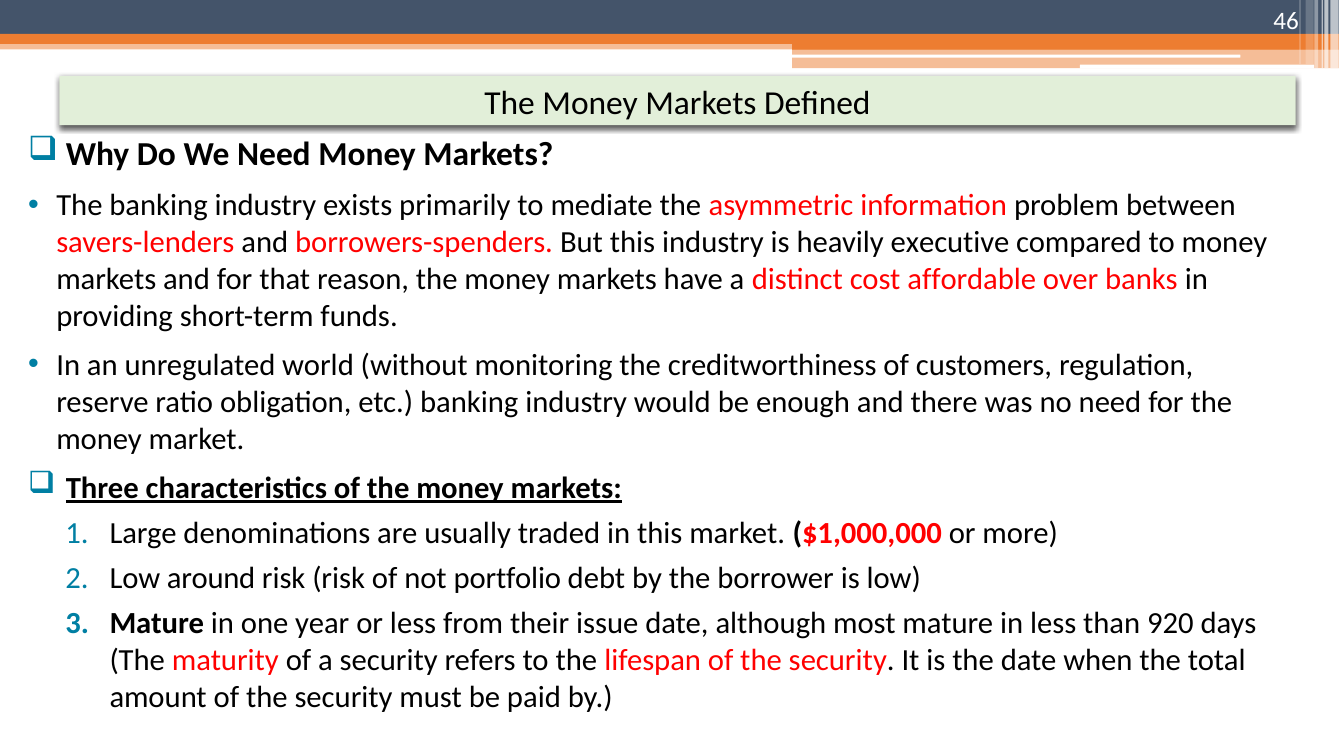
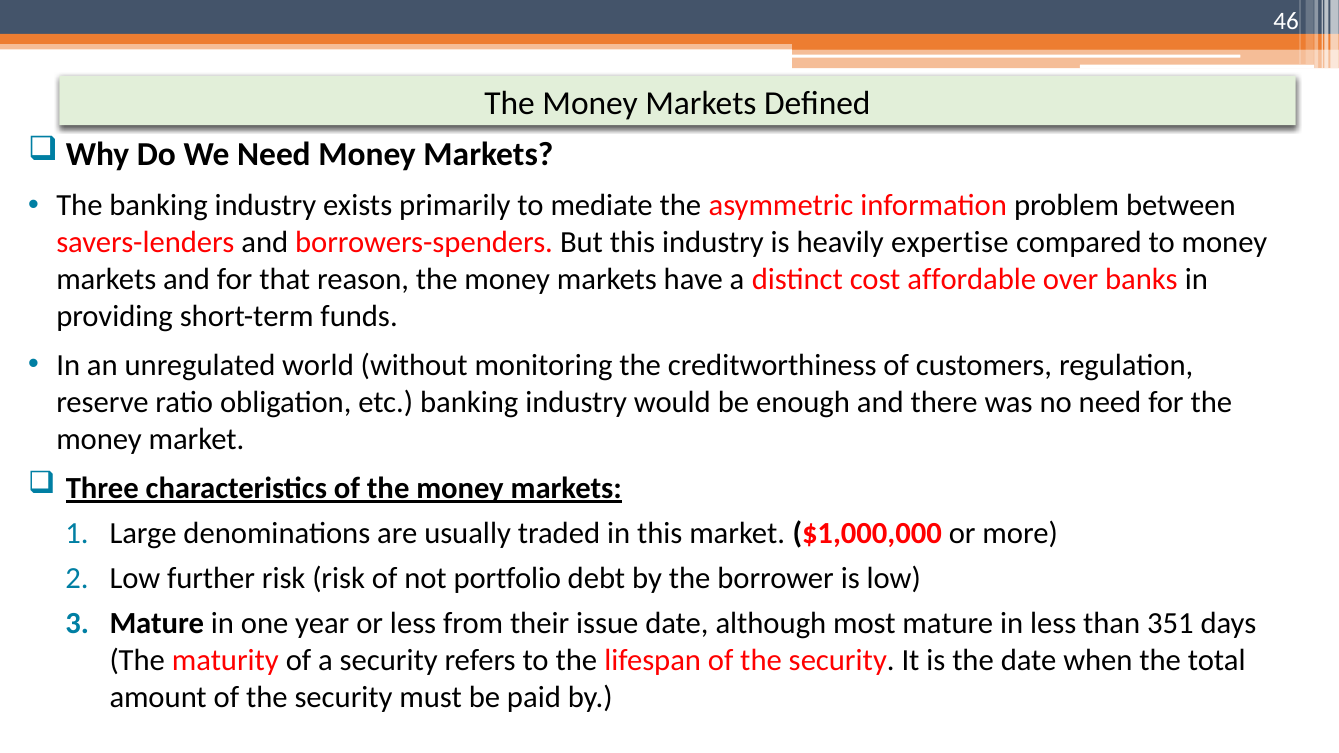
executive: executive -> expertise (950, 242)
around: around -> further (211, 579)
920: 920 -> 351 (1170, 624)
